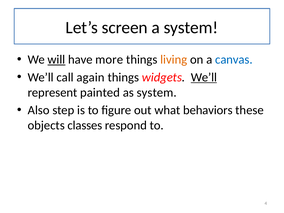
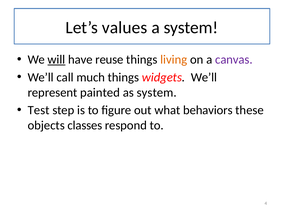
screen: screen -> values (125, 27)
more: more -> reuse (109, 60)
canvas colour: blue -> purple (234, 60)
again: again -> much (91, 77)
We’ll underline: present -> none (204, 77)
Also: Also -> Test (39, 110)
